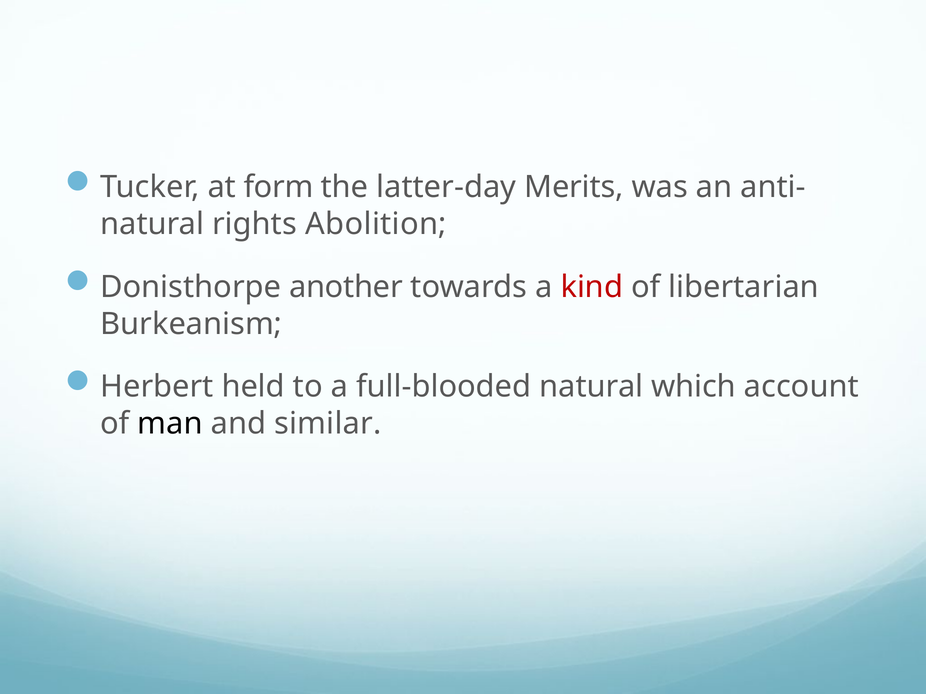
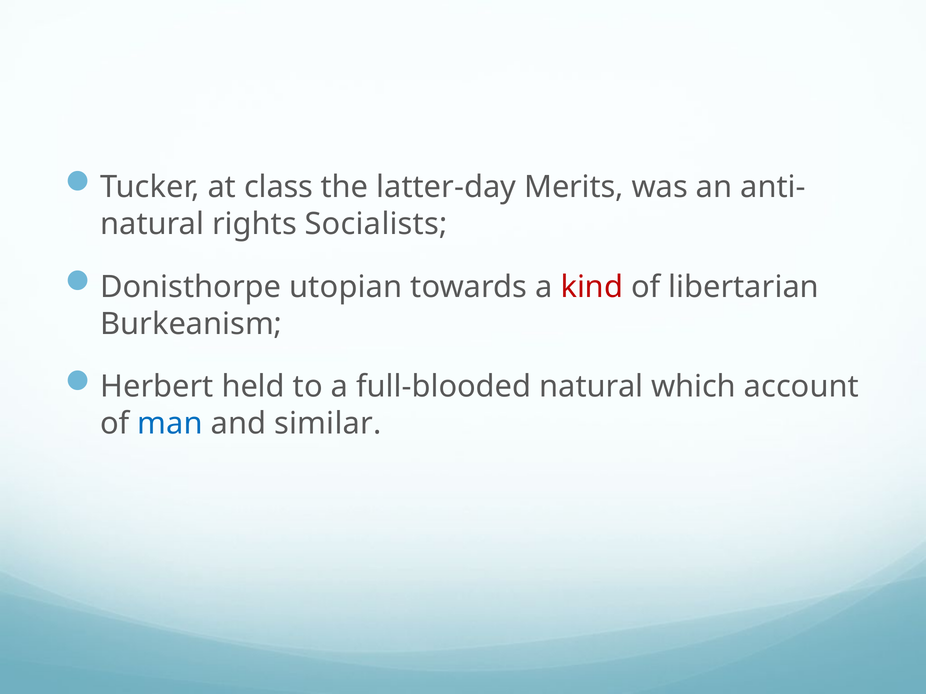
form: form -> class (279, 187)
Abolition: Abolition -> Socialists (376, 224)
another: another -> utopian (346, 287)
man colour: black -> blue (170, 424)
